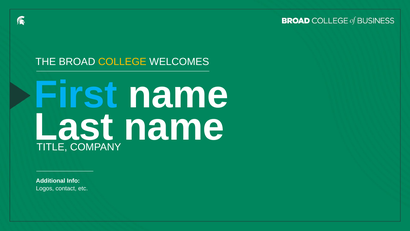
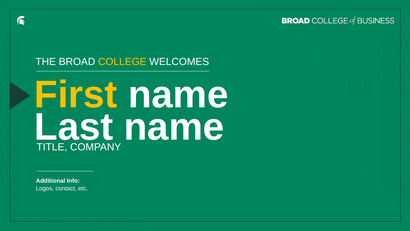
First colour: light blue -> yellow (76, 95)
